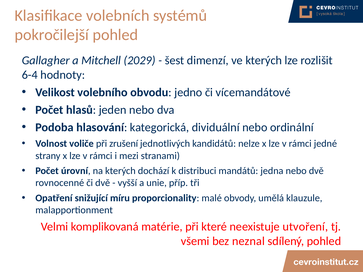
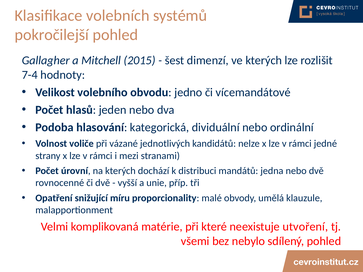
2029: 2029 -> 2015 (140, 60)
6-4: 6-4 -> 7-4 (30, 75)
zrušení: zrušení -> vázané (124, 144)
neznal: neznal -> nebylo (249, 241)
